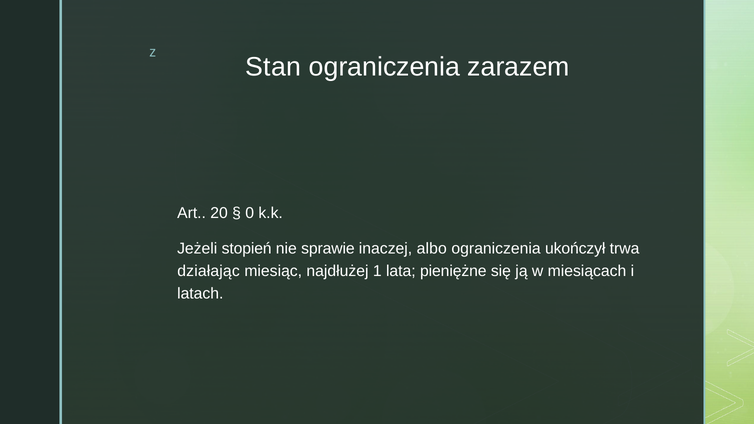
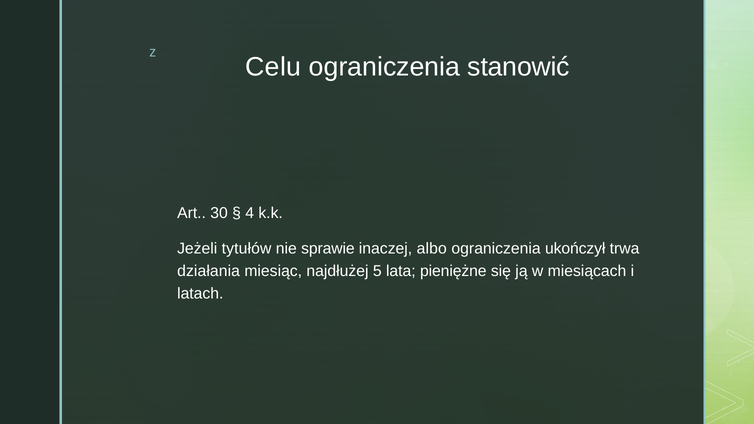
Stan: Stan -> Celu (273, 67)
zarazem: zarazem -> stanowić (519, 67)
20: 20 -> 30 (219, 213)
0: 0 -> 4 (250, 213)
stopień: stopień -> tytułów (247, 248)
działając: działając -> działania (209, 271)
1: 1 -> 5 (377, 271)
